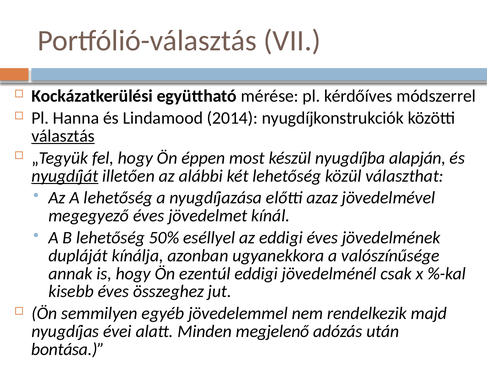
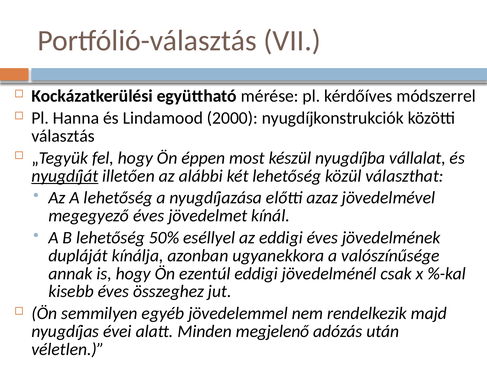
2014: 2014 -> 2000 (232, 118)
választás underline: present -> none (63, 136)
alapján: alapján -> vállalat (418, 158)
bontása: bontása -> véletlen (68, 350)
